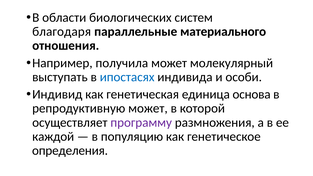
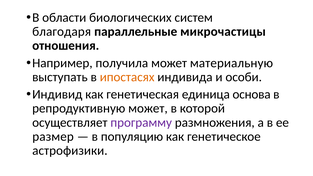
материального: материального -> микрочастицы (223, 32)
молекулярный: молекулярный -> материальную (231, 63)
ипостасях colour: blue -> orange (127, 77)
каждой: каждой -> размер (53, 137)
определения: определения -> астрофизики (70, 151)
